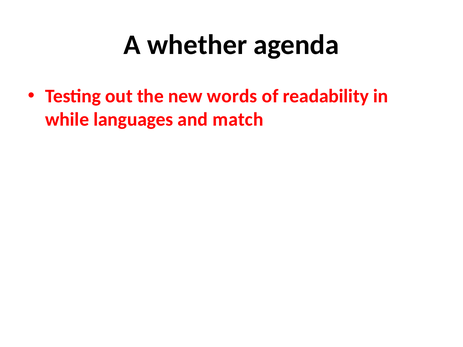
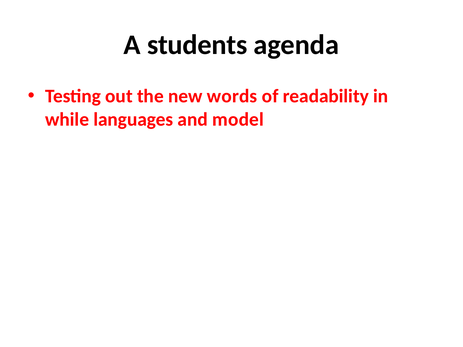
whether: whether -> students (197, 45)
match: match -> model (238, 119)
